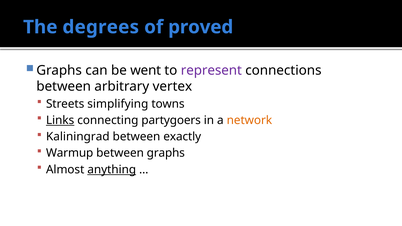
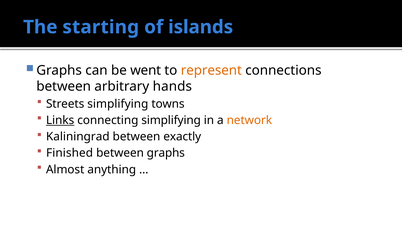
degrees: degrees -> starting (101, 27)
proved: proved -> islands (201, 27)
represent colour: purple -> orange (211, 71)
vertex: vertex -> hands (172, 87)
connecting partygoers: partygoers -> simplifying (171, 120)
Warmup: Warmup -> Finished (70, 153)
anything underline: present -> none (112, 170)
